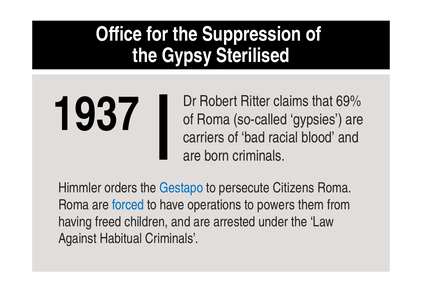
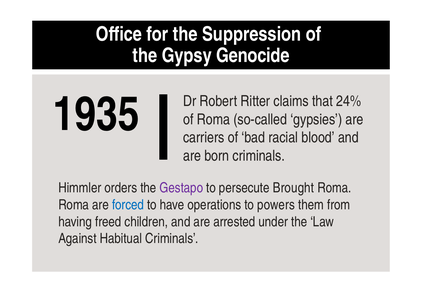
Sterilised: Sterilised -> Genocide (253, 56)
1937: 1937 -> 1935 (96, 115)
69%: 69% -> 24% (349, 101)
Gestapo colour: blue -> purple (181, 188)
Citizens: Citizens -> Brought (293, 188)
